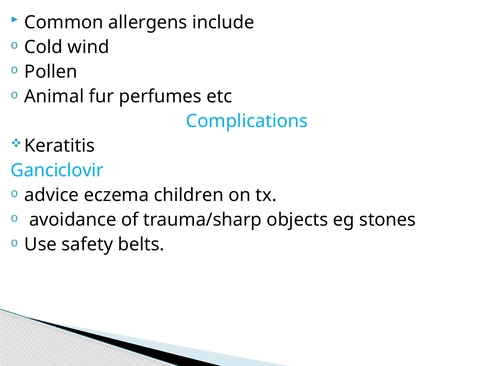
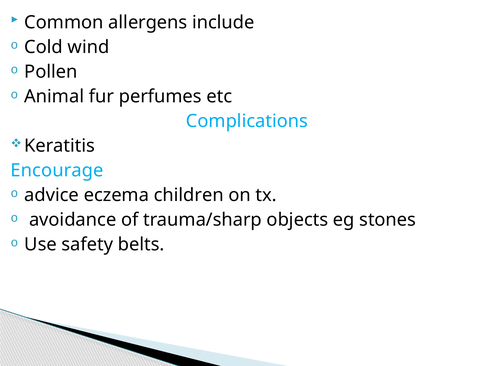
Ganciclovir: Ganciclovir -> Encourage (57, 170)
